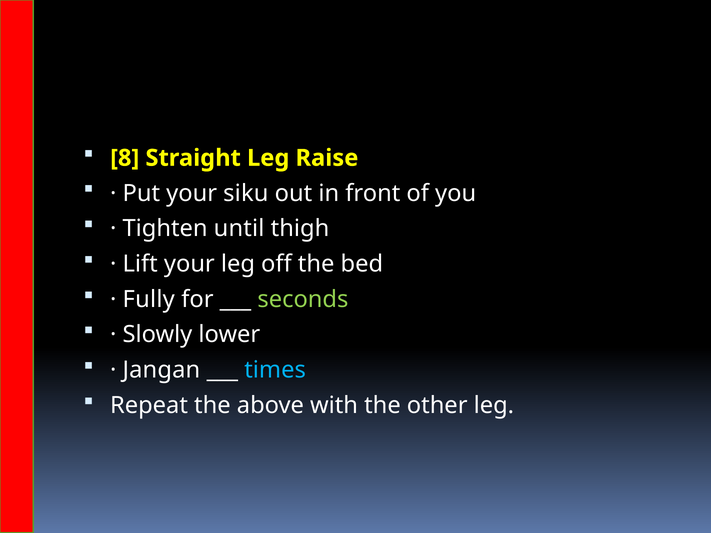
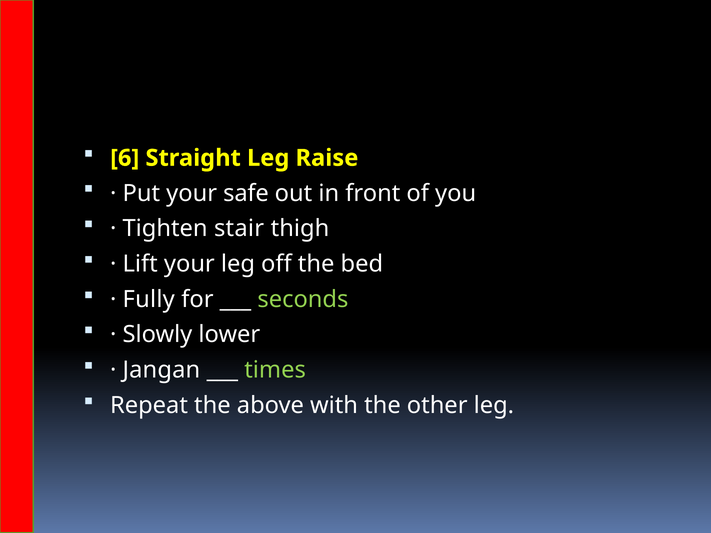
8: 8 -> 6 (125, 158)
siku: siku -> safe (246, 193)
until: until -> stair (239, 229)
times colour: light blue -> light green (275, 370)
